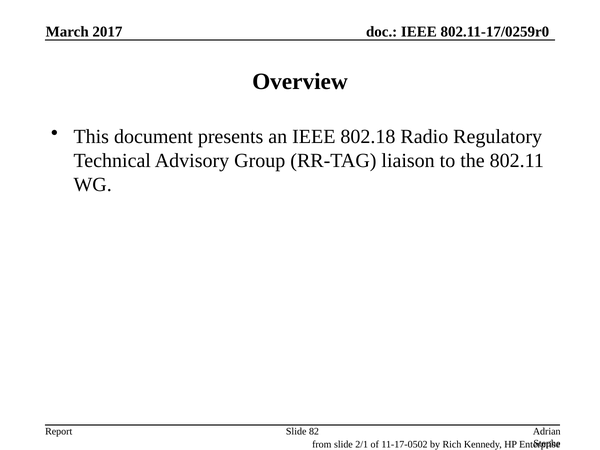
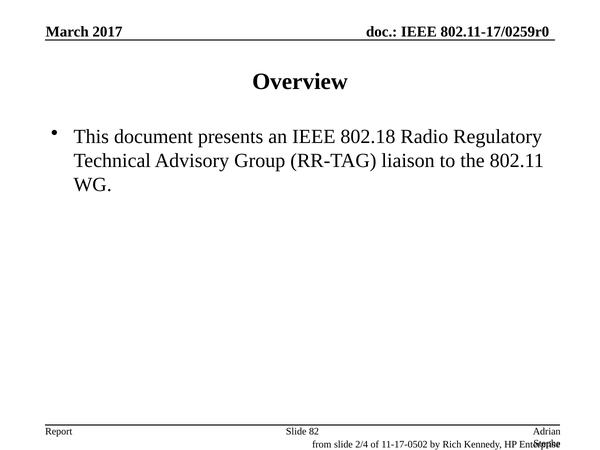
2/1: 2/1 -> 2/4 (362, 445)
